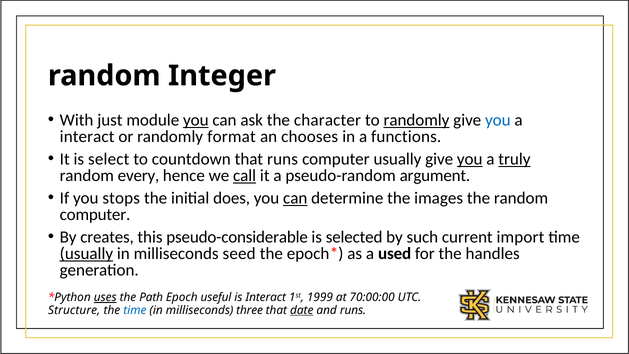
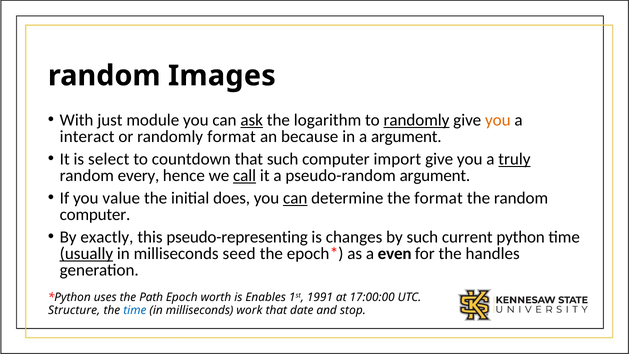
Integer: Integer -> Images (222, 76)
you underline: present -> none (196, 120)
ask underline: none -> present (252, 120)
character: character -> logarithm (328, 120)
you colour: blue -> orange (498, 120)
chooses: chooses -> because (310, 137)
a functions: functions -> argument (406, 137)
that runs: runs -> such (283, 159)
computer usually: usually -> import (397, 159)
you underline: present -> none (470, 159)
stops: stops -> value (121, 198)
the images: images -> format (439, 198)
creates: creates -> exactly (107, 237)
pseudo-considerable: pseudo-considerable -> pseudo-representing (237, 237)
selected: selected -> changes (354, 237)
import: import -> python (521, 237)
used: used -> even (395, 254)
uses underline: present -> none (105, 297)
useful: useful -> worth (216, 297)
is Interact: Interact -> Enables (266, 297)
1999: 1999 -> 1991 (320, 297)
70:00:00: 70:00:00 -> 17:00:00 (372, 297)
three: three -> work (249, 310)
date underline: present -> none (302, 310)
and runs: runs -> stop (353, 310)
